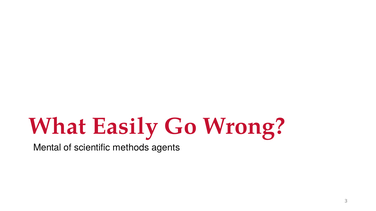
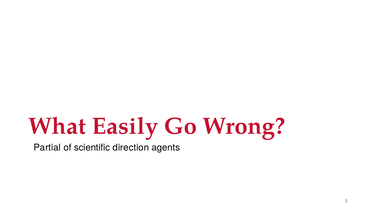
Mental: Mental -> Partial (47, 148)
methods: methods -> direction (131, 148)
